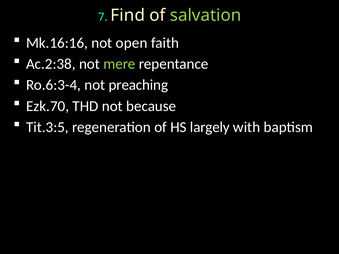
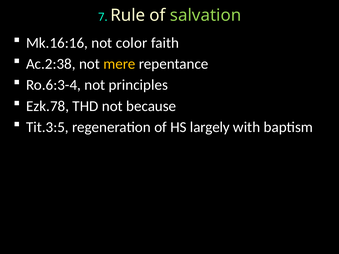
Find: Find -> Rule (128, 15)
open: open -> color (132, 43)
mere colour: light green -> yellow (119, 64)
preaching: preaching -> principles (138, 85)
Ezk.70: Ezk.70 -> Ezk.78 (48, 106)
